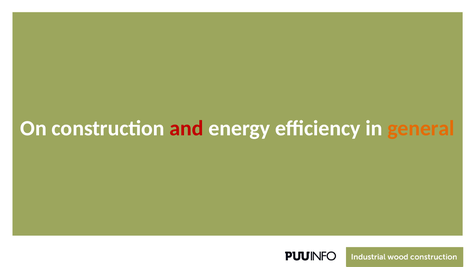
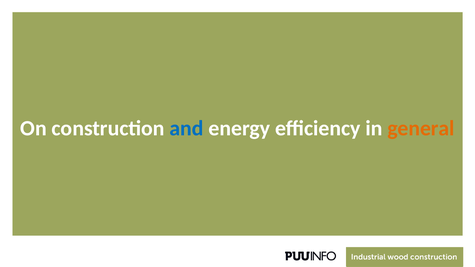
and colour: red -> blue (187, 128)
